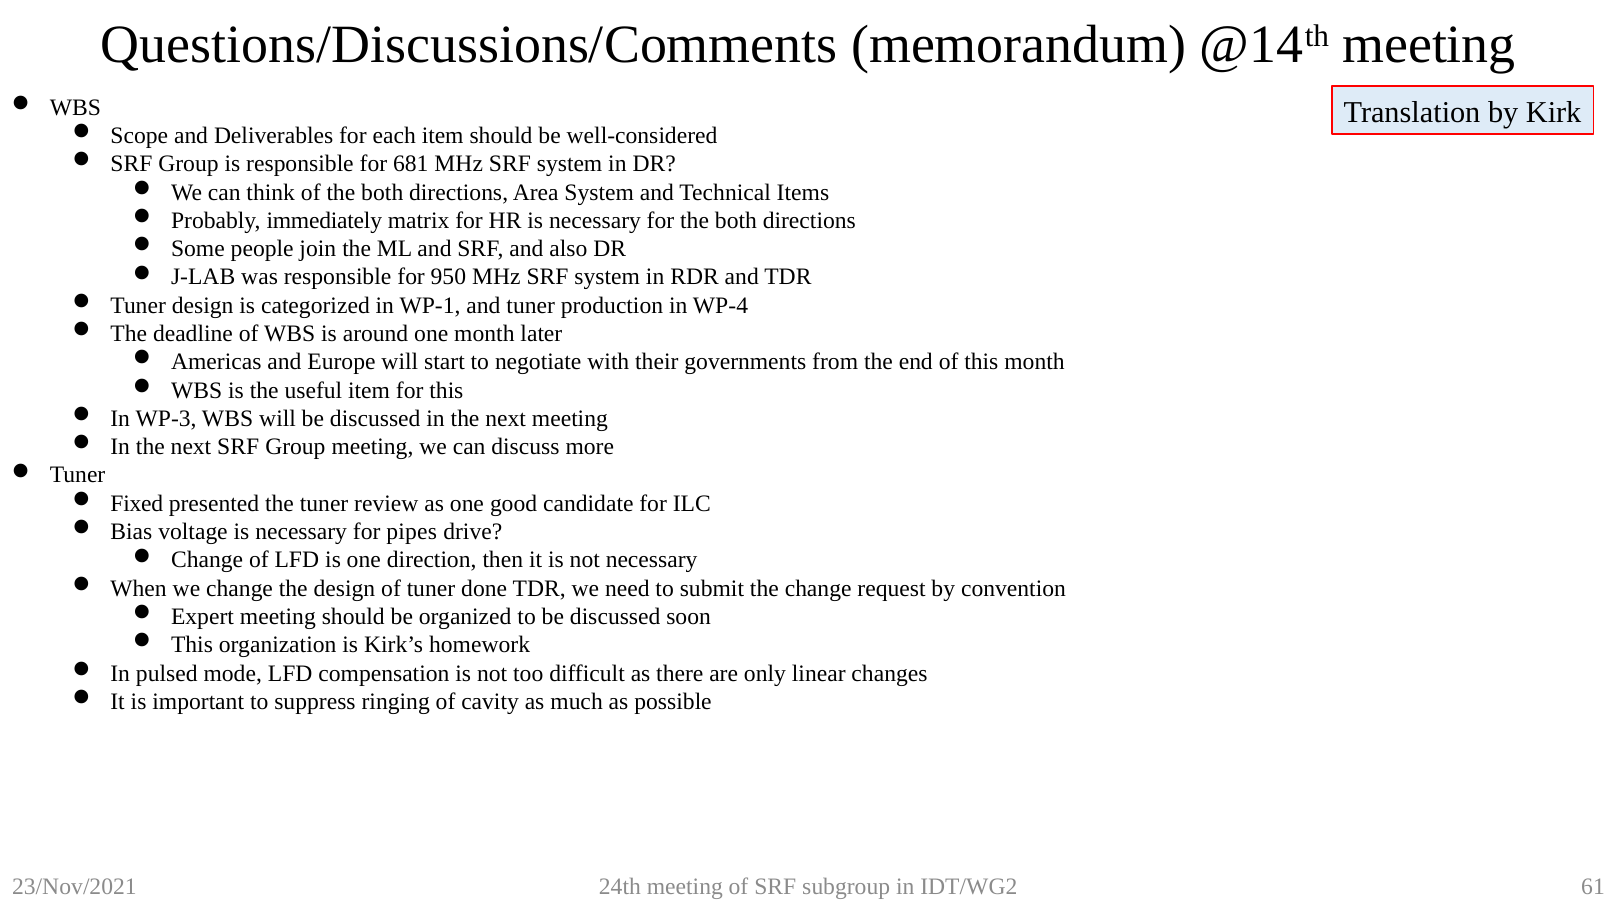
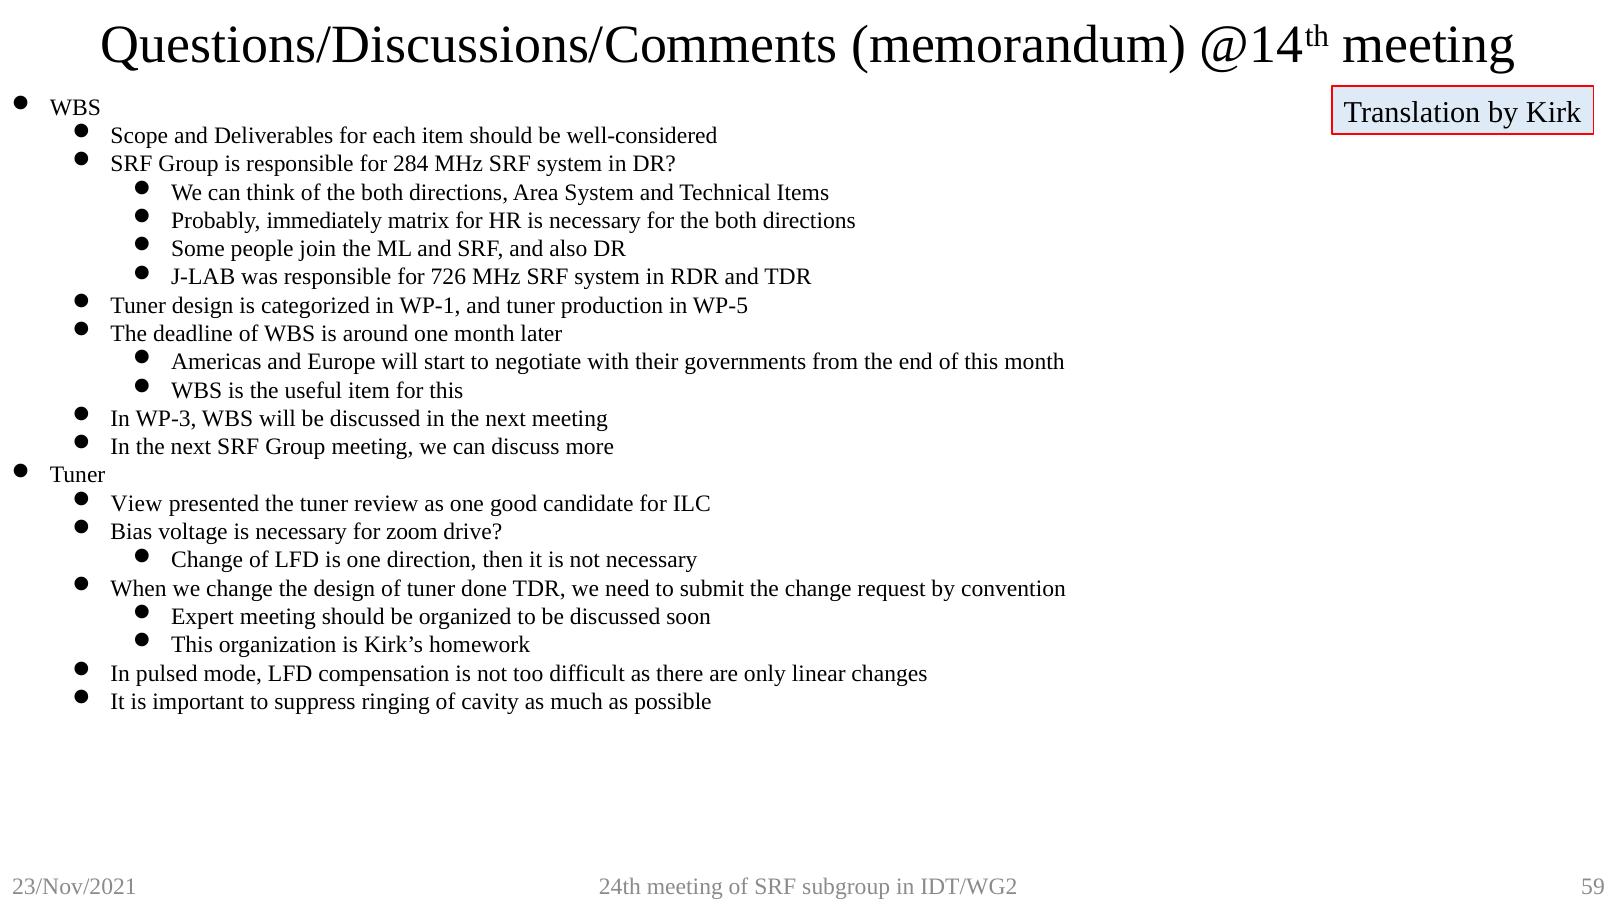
681: 681 -> 284 (411, 164)
950: 950 -> 726 (448, 277)
WP-4: WP-4 -> WP-5 (720, 306)
Fixed: Fixed -> View (137, 504)
pipes: pipes -> zoom (412, 532)
61: 61 -> 59 (1593, 887)
